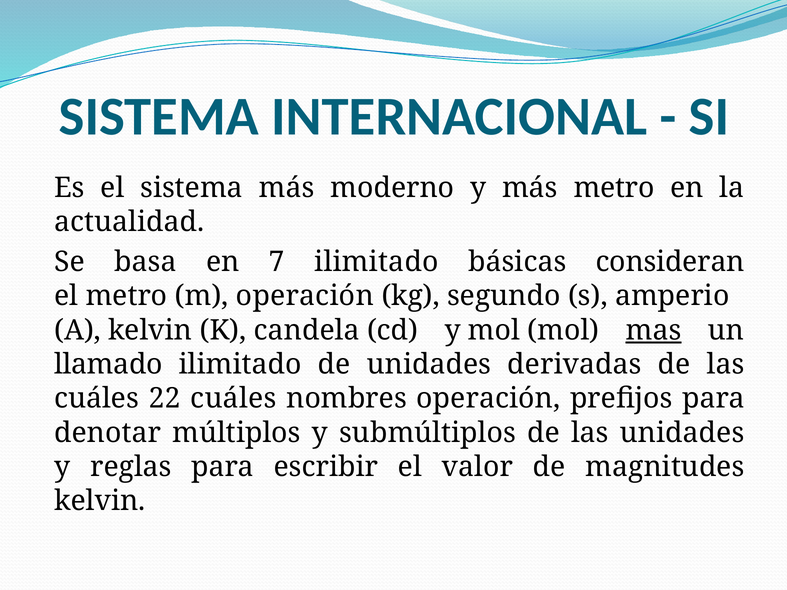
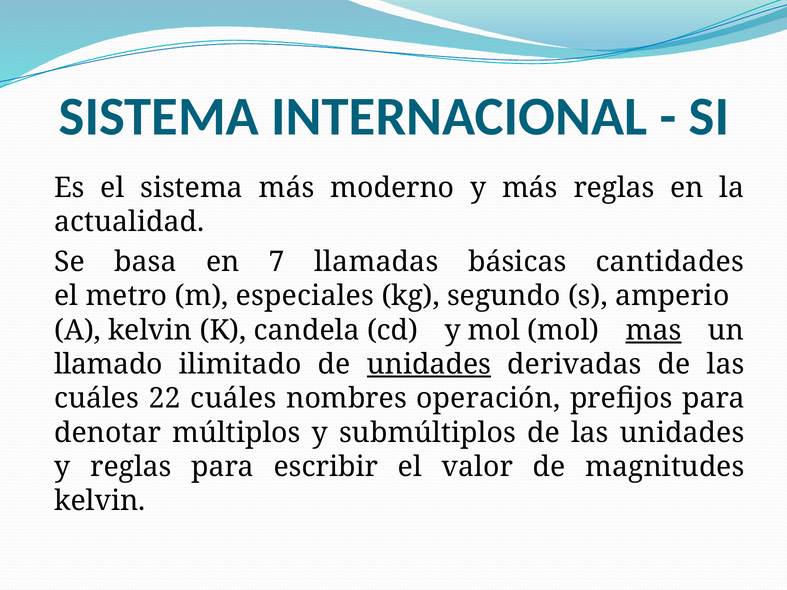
más metro: metro -> reglas (614, 188)
7 ilimitado: ilimitado -> llamadas (376, 262)
consideran: consideran -> cantidades (670, 262)
m operación: operación -> especiales (305, 296)
unidades underline: none -> present (429, 365)
